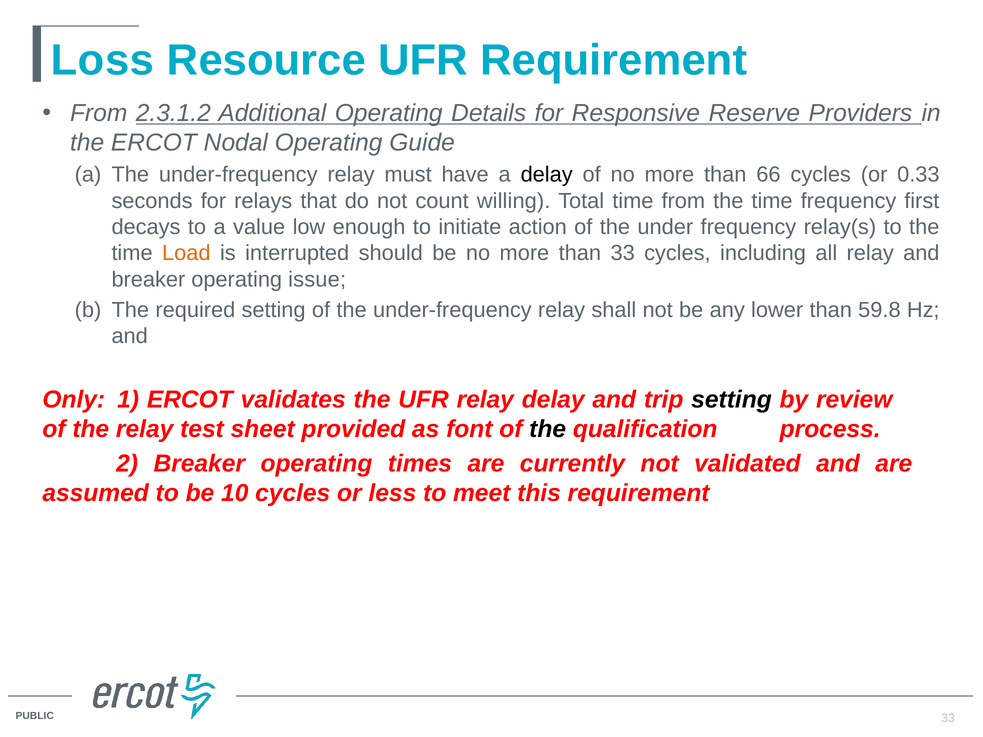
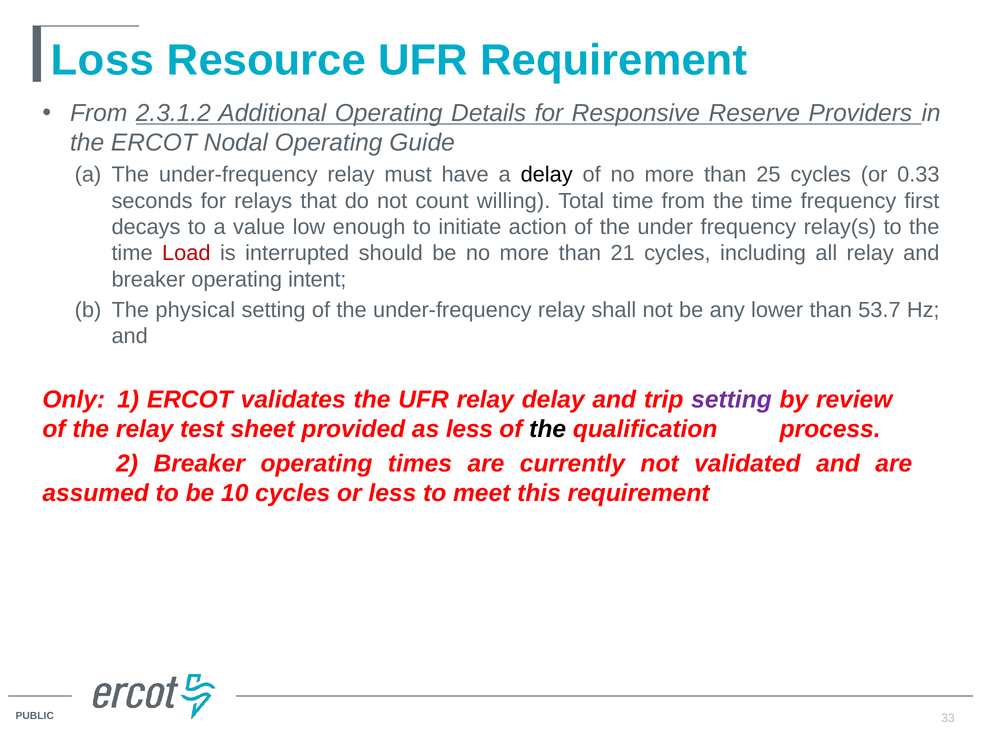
66: 66 -> 25 (768, 175)
Load colour: orange -> red (186, 253)
than 33: 33 -> 21 (623, 253)
issue: issue -> intent (317, 280)
required: required -> physical (195, 310)
59.8: 59.8 -> 53.7 (879, 310)
setting colour: black -> purple (731, 400)
as font: font -> less (469, 429)
